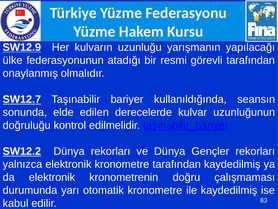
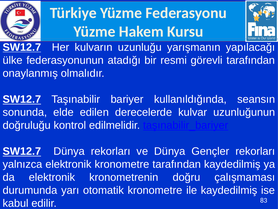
SW12.9: SW12.9 -> SW12.7 (22, 47)
SW12.2: SW12.2 -> SW12.7 (22, 151)
